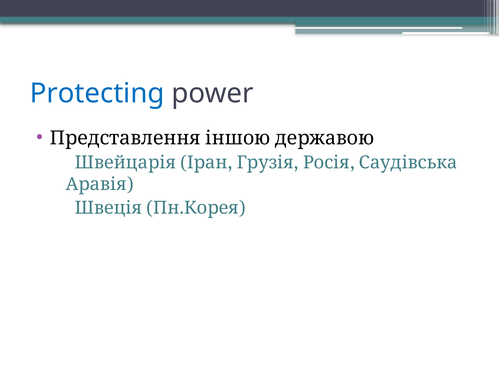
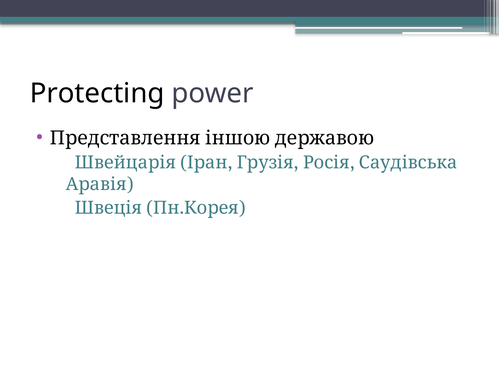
Protecting colour: blue -> black (97, 93)
